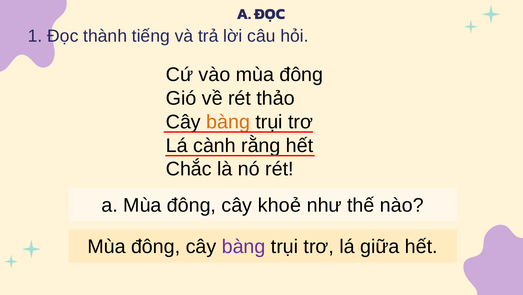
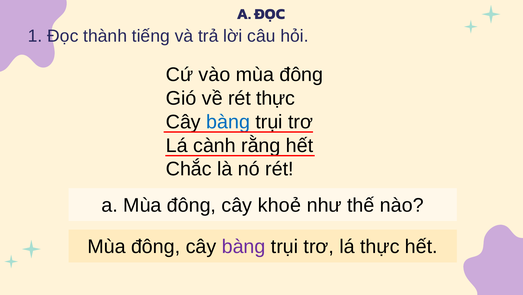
rét thảo: thảo -> thực (276, 98)
bàng colour: orange -> blue (228, 122)
lá giữa: giữa -> thực (380, 247)
